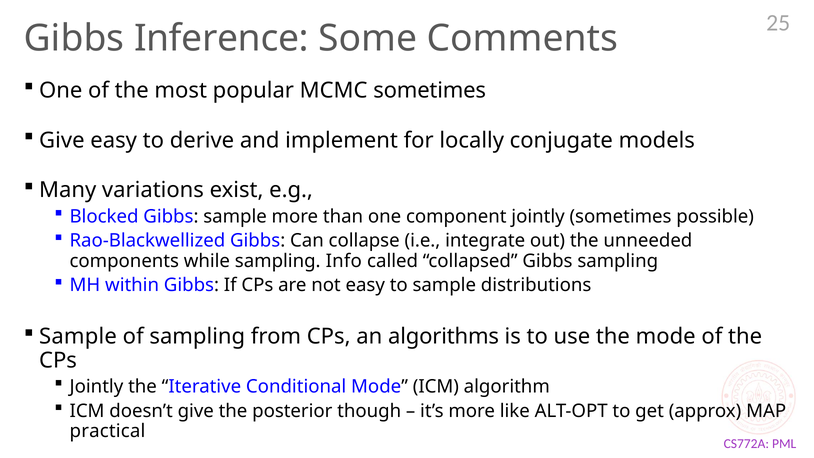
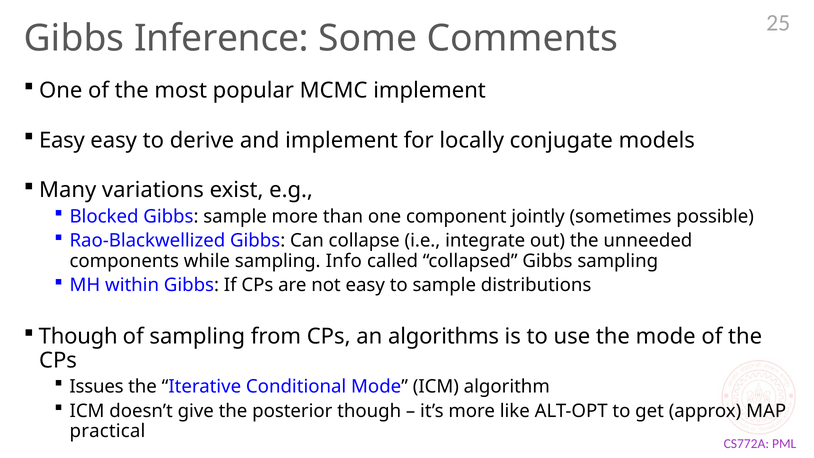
MCMC sometimes: sometimes -> implement (430, 90)
Give: Give -> Easy (62, 140)
Sample: Sample -> Though (78, 336)
Jointly: Jointly -> Issues (97, 386)
